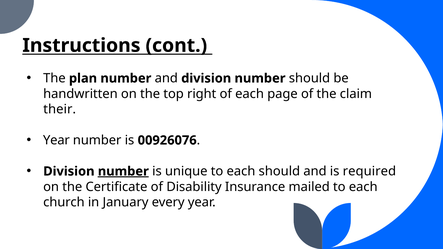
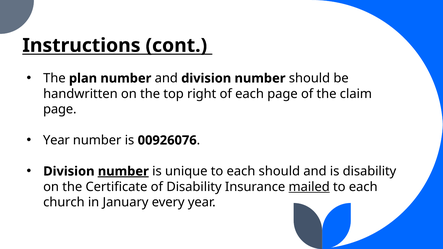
their: their -> page (60, 109)
is required: required -> disability (369, 171)
mailed underline: none -> present (309, 187)
